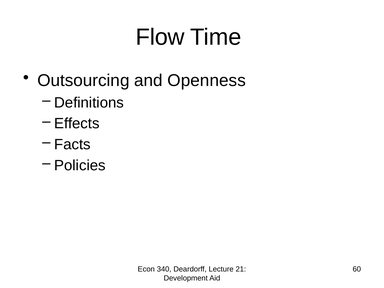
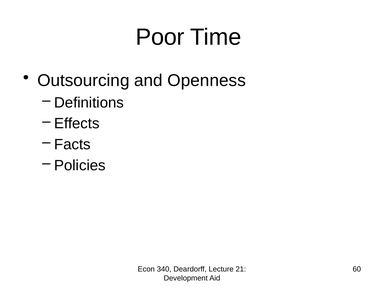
Flow: Flow -> Poor (160, 37)
